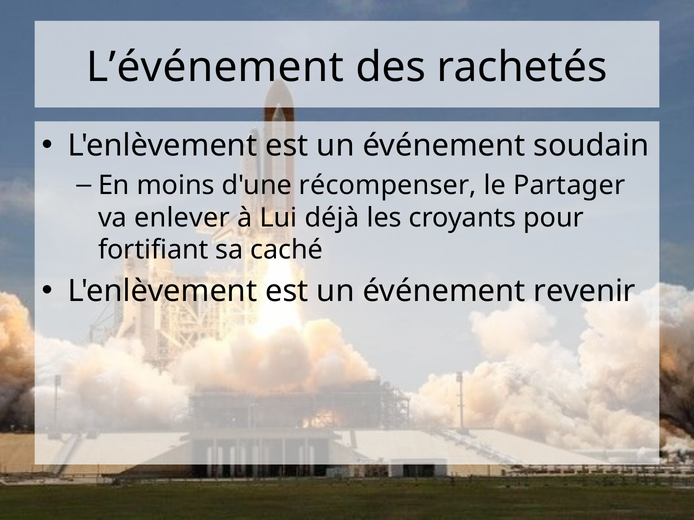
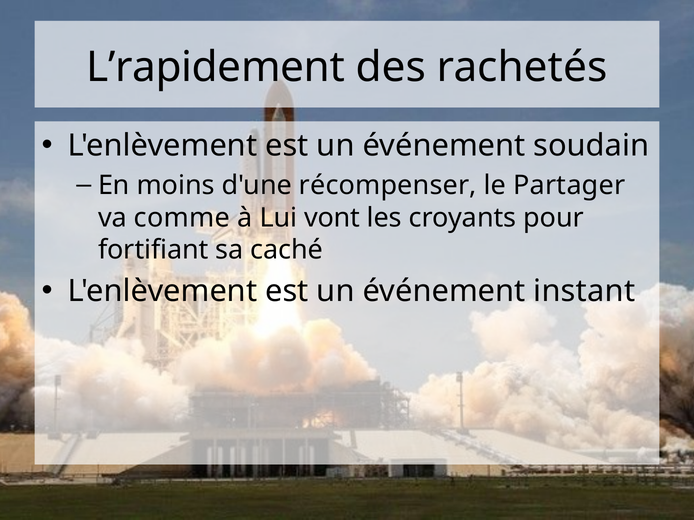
L’événement: L’événement -> L’rapidement (216, 67)
enlever: enlever -> comme (182, 218)
déjà: déjà -> vont (332, 218)
revenir: revenir -> instant (584, 291)
